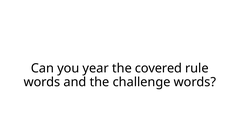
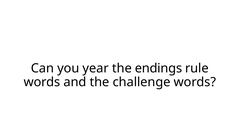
covered: covered -> endings (158, 68)
